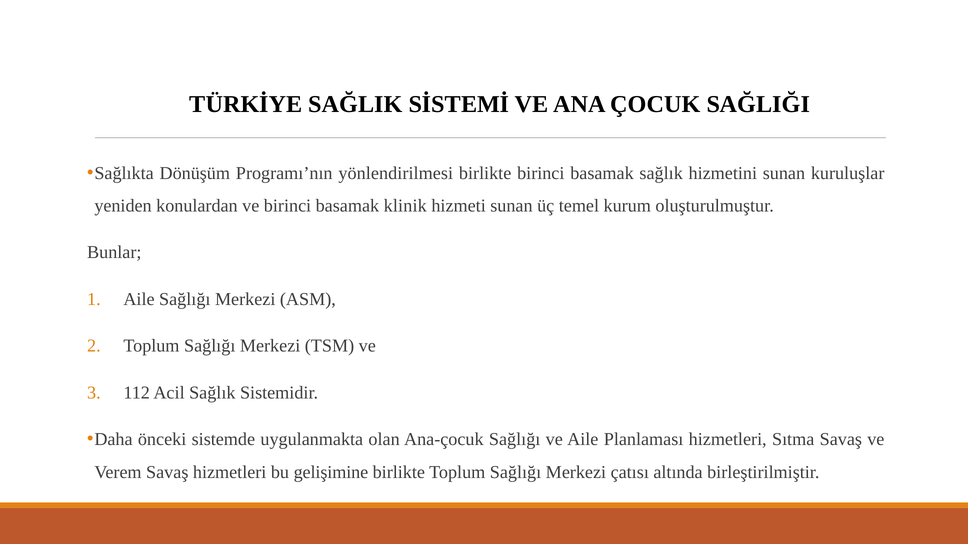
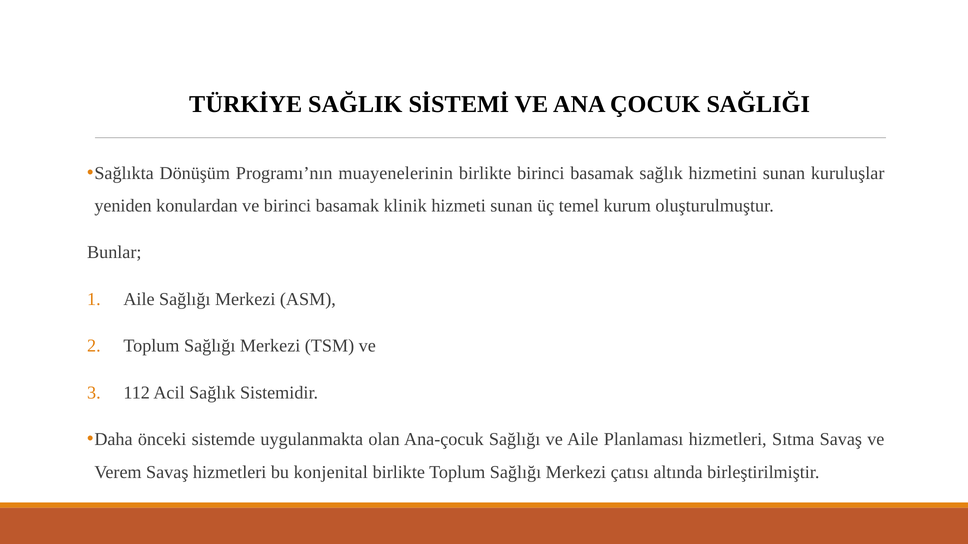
yönlendirilmesi: yönlendirilmesi -> muayenelerinin (396, 173)
gelişimine: gelişimine -> konjenital (331, 473)
